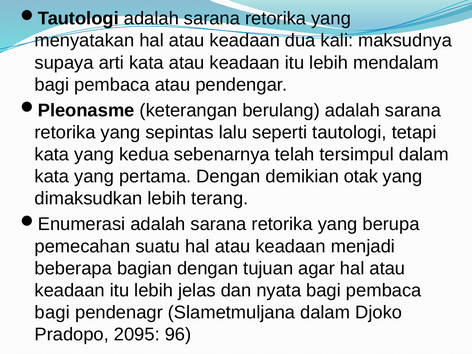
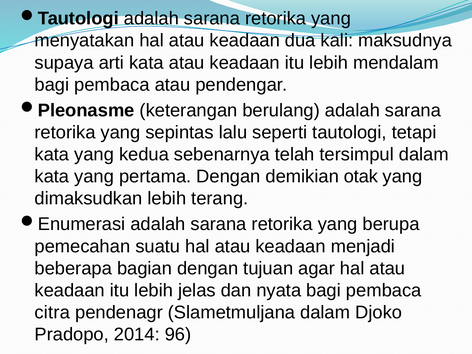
bagi: bagi -> citra (52, 312)
2095: 2095 -> 2014 (137, 334)
